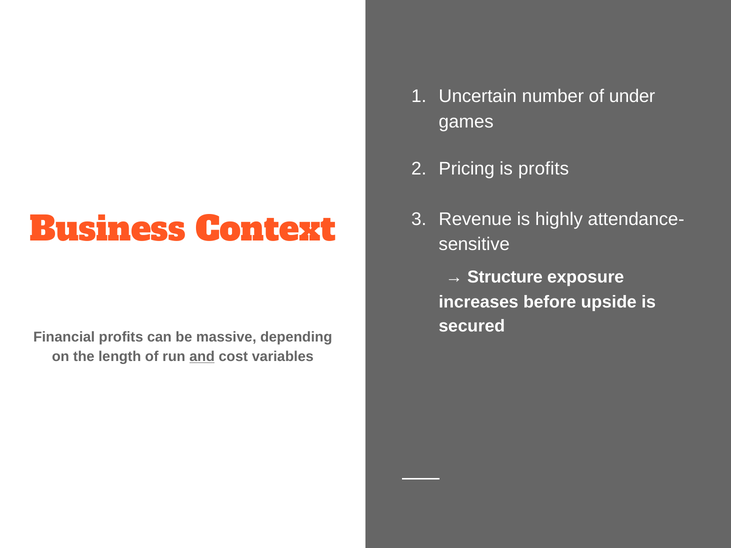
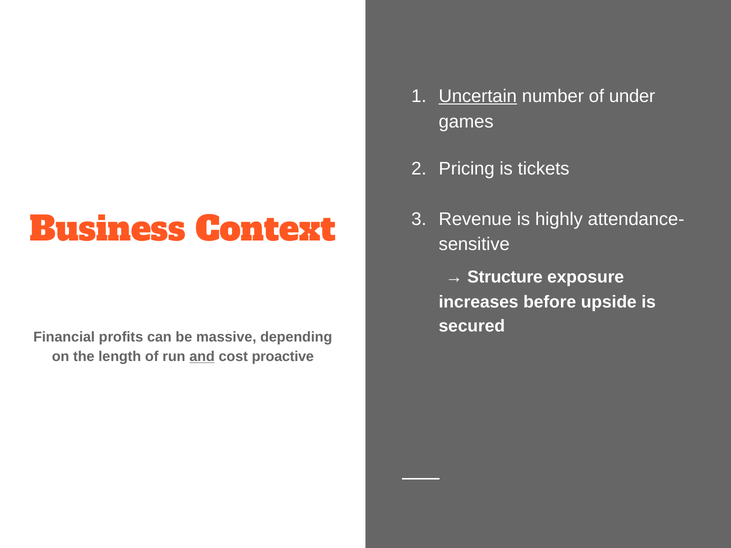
Uncertain underline: none -> present (478, 96)
is profits: profits -> tickets (544, 169)
variables: variables -> proactive (283, 357)
